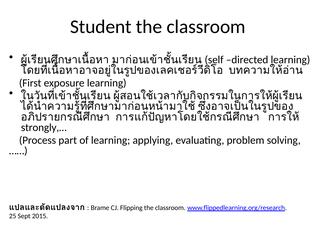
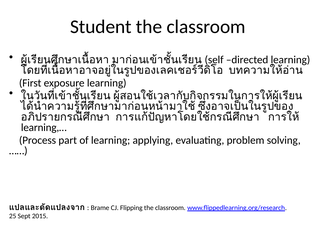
strongly,…: strongly,… -> learning,… (44, 127)
